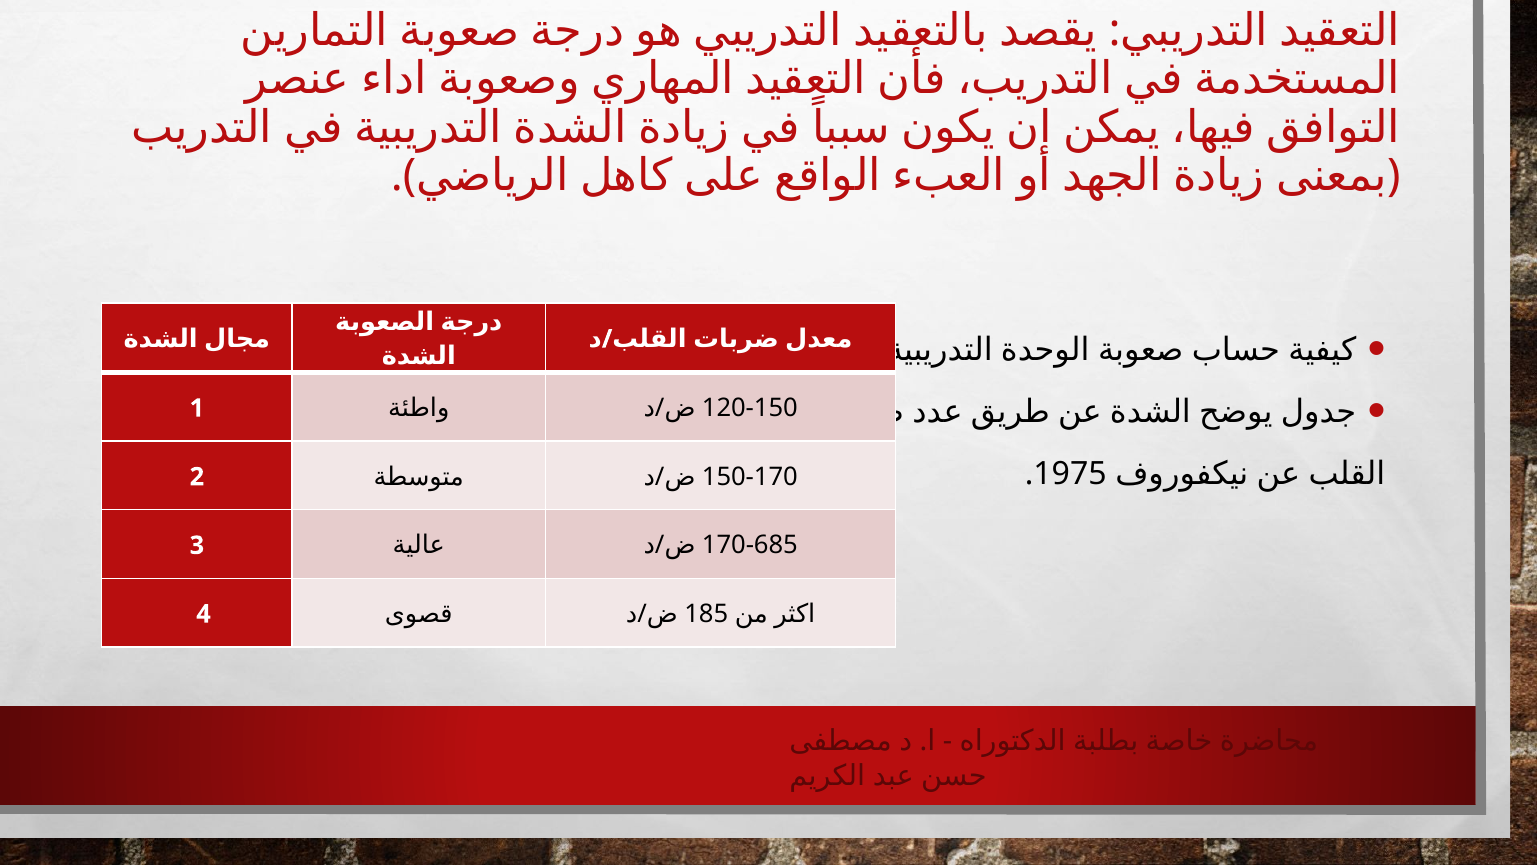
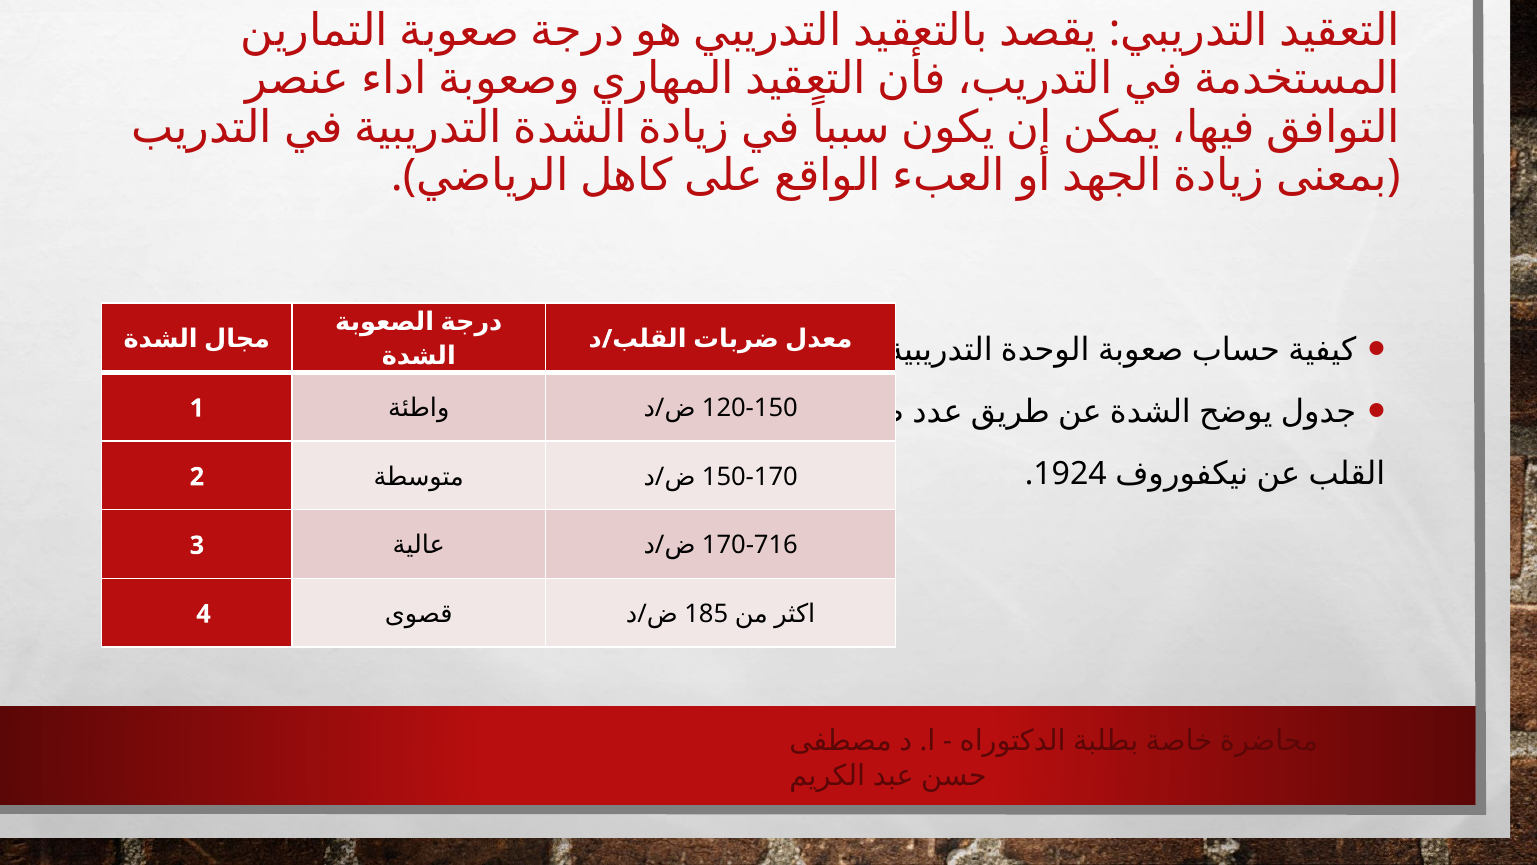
1975: 1975 -> 1924 (1070, 474)
170-685: 170-685 -> 170-716 (750, 545)
